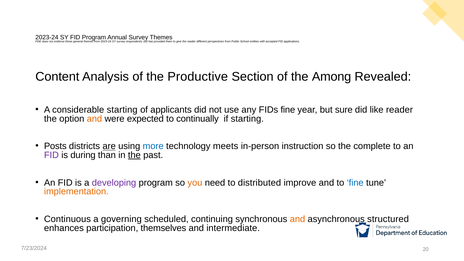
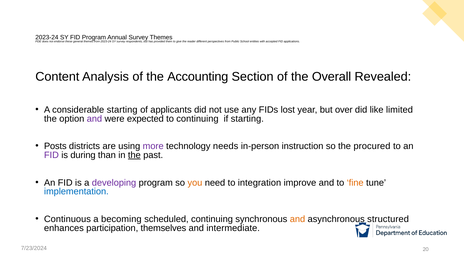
Productive: Productive -> Accounting (198, 77)
Among: Among -> Overall (332, 77)
FIDs fine: fine -> lost (288, 110)
sure: sure -> over (344, 110)
like reader: reader -> limited (399, 110)
and colour: orange -> purple (94, 119)
to continually: continually -> continuing (197, 119)
are underline: present -> none (109, 146)
more colour: blue -> purple (153, 146)
meets: meets -> needs (226, 146)
complete: complete -> procured (372, 146)
distributed: distributed -> integration (260, 183)
fine colour: blue -> orange (355, 183)
implementation colour: orange -> blue (76, 192)
governing: governing -> becoming (121, 219)
